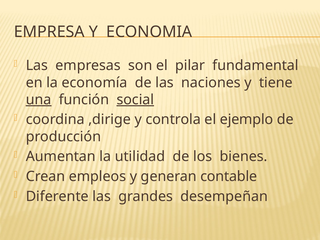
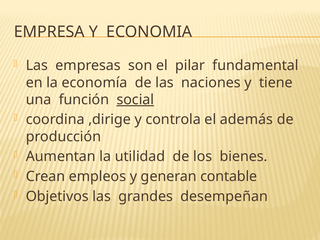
una underline: present -> none (39, 100)
ejemplo: ejemplo -> además (246, 120)
Diferente: Diferente -> Objetivos (57, 196)
